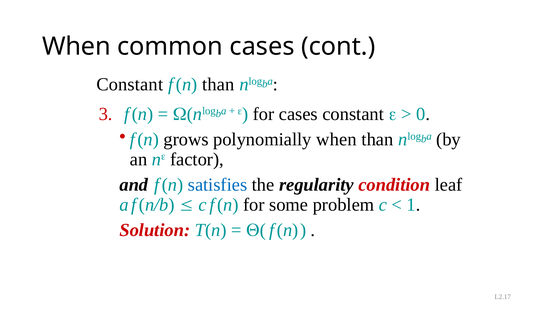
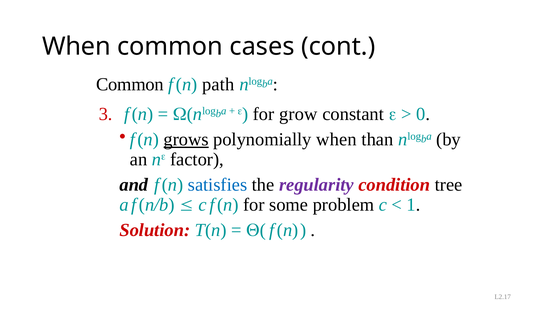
Constant: Constant -> Common (130, 84)
n than: than -> path (218, 84)
for cases: cases -> grow (298, 114)
grows underline: none -> present (186, 139)
regularity colour: black -> purple (316, 185)
leaf: leaf -> tree (449, 185)
